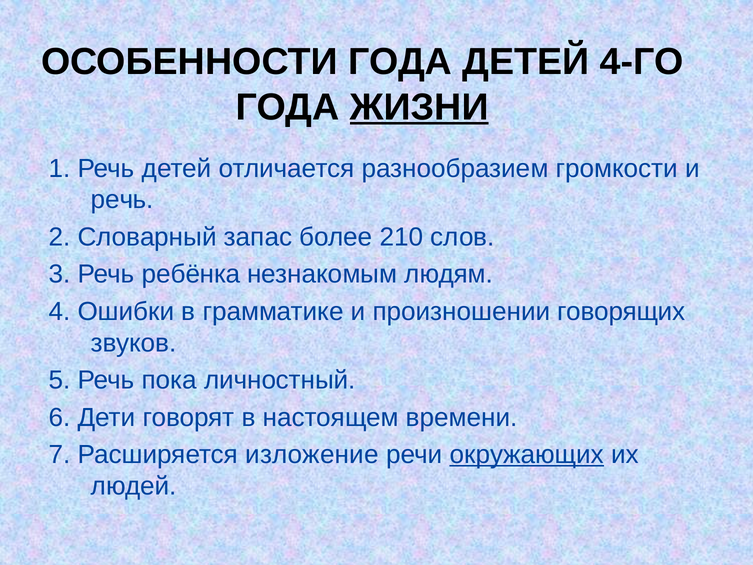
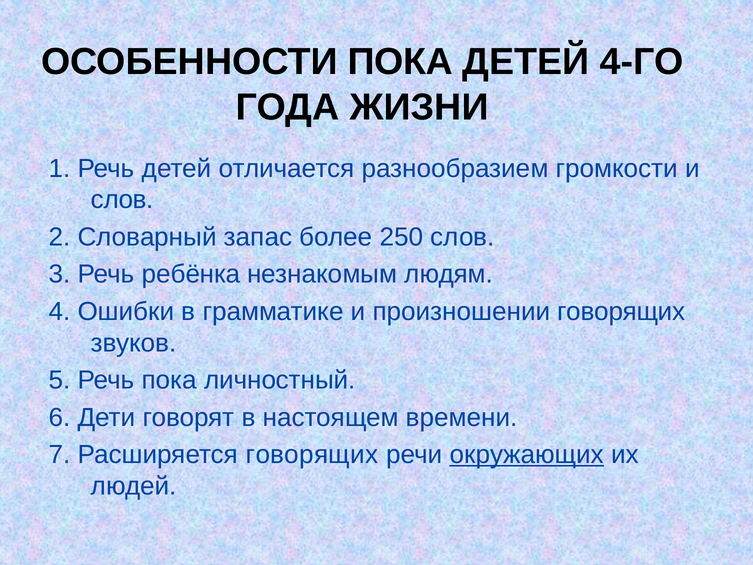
ОСОБЕННОСТИ ГОДА: ГОДА -> ПОКА (400, 62)
ЖИЗНИ underline: present -> none (419, 107)
речь: речь -> слов (122, 200)
210: 210 -> 250 (401, 237)
Расширяется изложение: изложение -> говорящих (312, 454)
